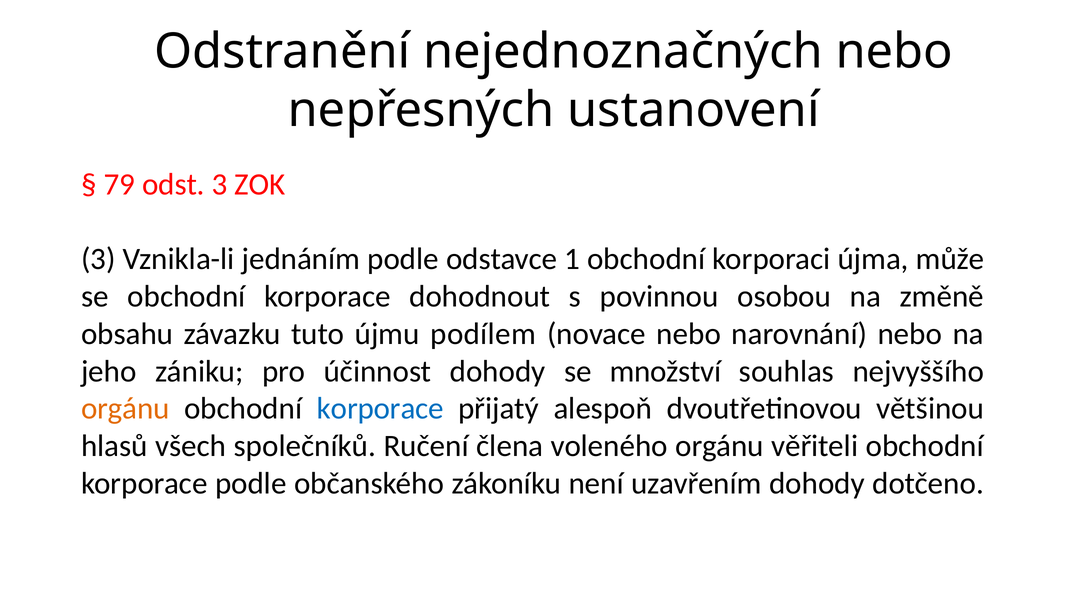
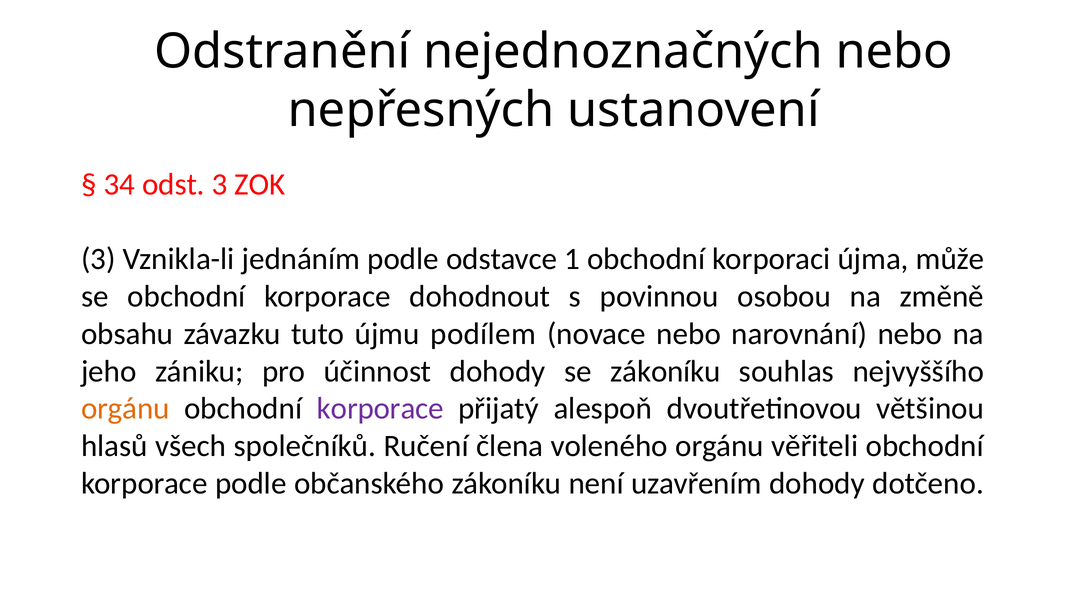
79: 79 -> 34 (119, 184)
se množství: množství -> zákoníku (665, 371)
korporace colour: blue -> purple (380, 408)
